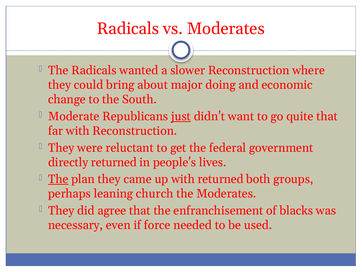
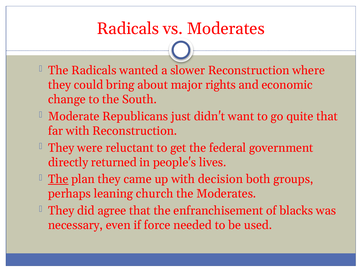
doing: doing -> rights (221, 85)
just underline: present -> none (181, 116)
with returned: returned -> decision (220, 179)
